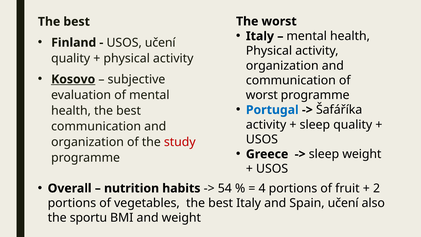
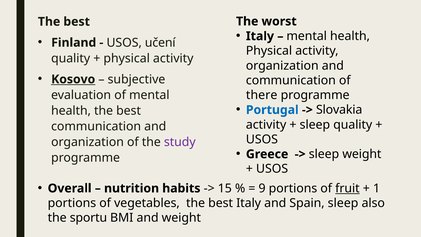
worst: worst -> there (262, 95)
Šafáříka: Šafáříka -> Slovakia (339, 110)
study colour: red -> purple (180, 142)
54: 54 -> 15 (225, 188)
4: 4 -> 9 (262, 188)
fruit underline: none -> present (347, 188)
2: 2 -> 1 (377, 188)
Spain učení: učení -> sleep (343, 203)
